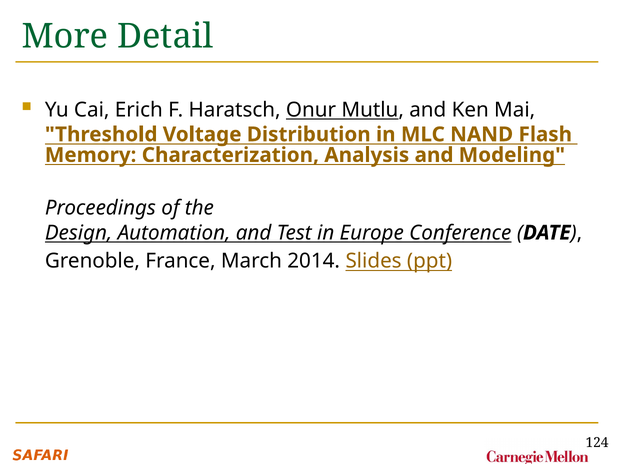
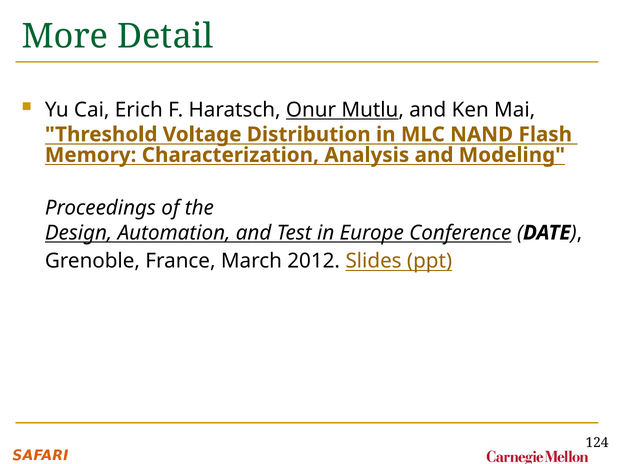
2014: 2014 -> 2012 (314, 261)
